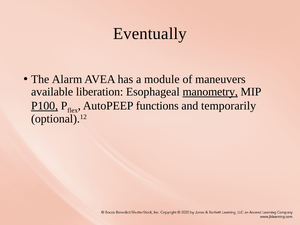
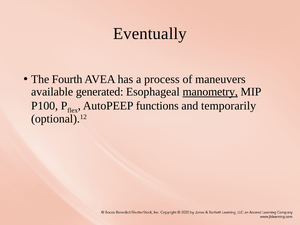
Alarm: Alarm -> Fourth (67, 79)
module: module -> process (162, 79)
liberation: liberation -> generated (100, 92)
P100 underline: present -> none (45, 106)
